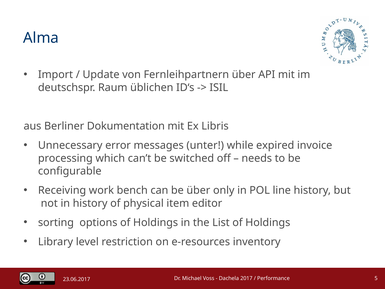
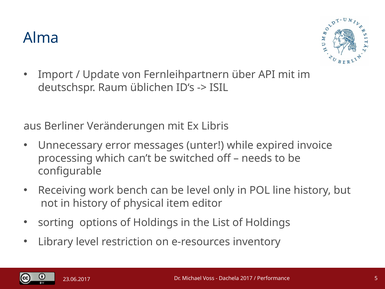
Dokumentation: Dokumentation -> Veränderungen (126, 126)
be über: über -> level (198, 190)
